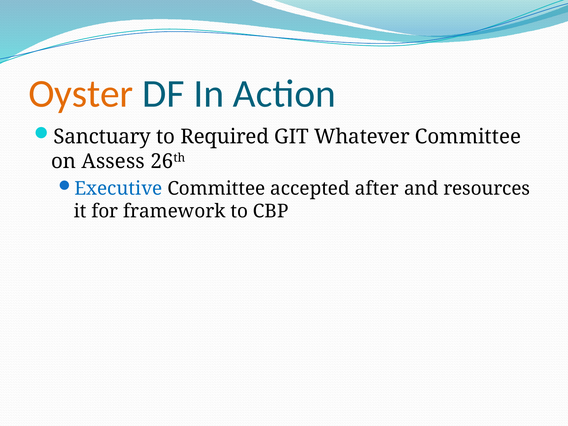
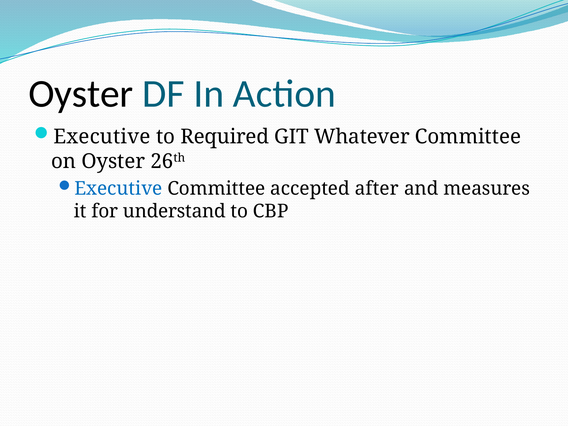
Oyster colour: orange -> black (81, 94)
Sanctuary: Sanctuary -> Executive (102, 137)
on Assess: Assess -> Oyster (113, 161)
resources: resources -> measures (487, 189)
framework: framework -> understand (174, 211)
